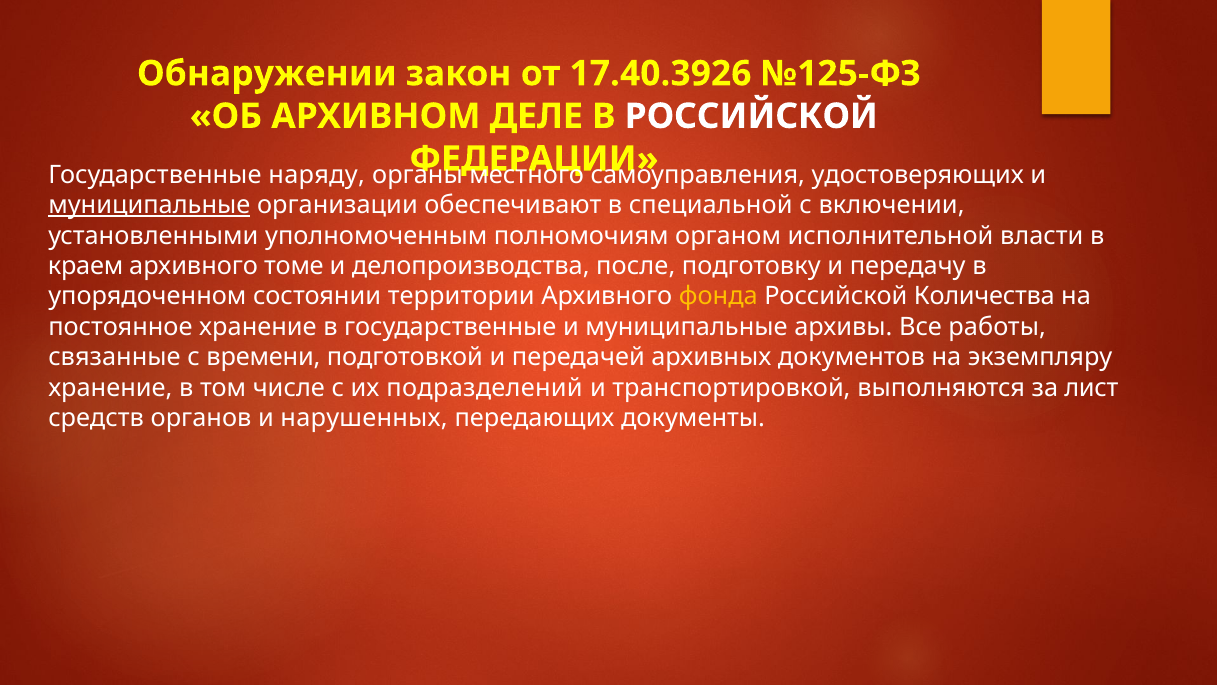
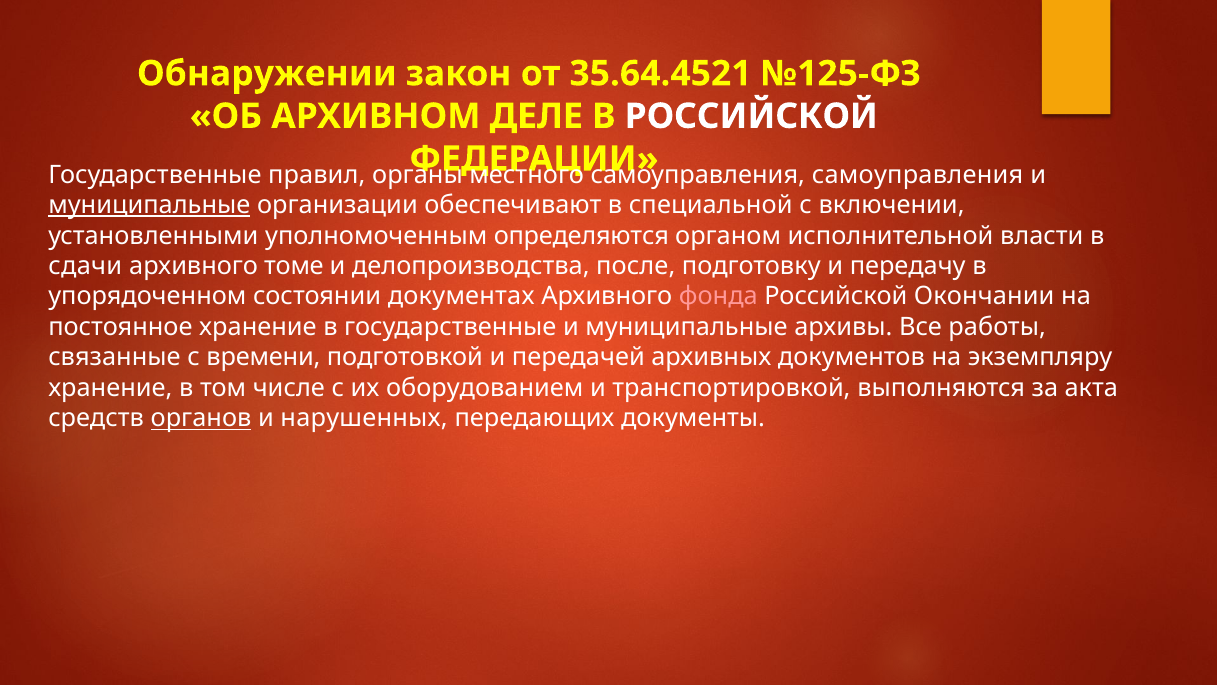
17.40.3926: 17.40.3926 -> 35.64.4521 (660, 74)
наряду: наряду -> правил (317, 175)
самоуправления удостоверяющих: удостоверяющих -> самоуправления (918, 175)
полномочиям: полномочиям -> определяются (581, 235)
краем: краем -> сдачи (85, 266)
территории: территории -> документах (461, 296)
фонда colour: yellow -> pink (718, 296)
Количества: Количества -> Окончании (984, 296)
подразделений: подразделений -> оборудованием (485, 388)
лист: лист -> акта (1091, 388)
органов underline: none -> present (201, 418)
